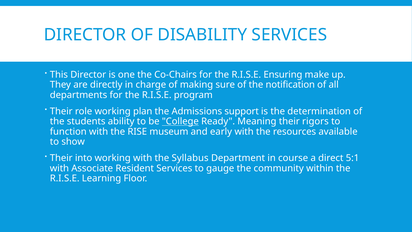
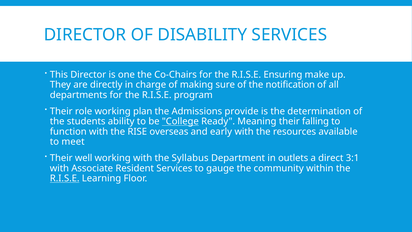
support: support -> provide (242, 111)
rigors: rigors -> falling (315, 121)
museum: museum -> overseas (169, 131)
show: show -> meet (73, 142)
into: into -> well (84, 158)
course: course -> outlets (293, 158)
5:1: 5:1 -> 3:1 (352, 158)
R.I.S.E underline: none -> present (65, 178)
